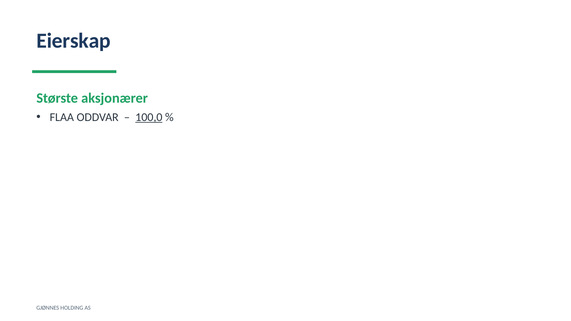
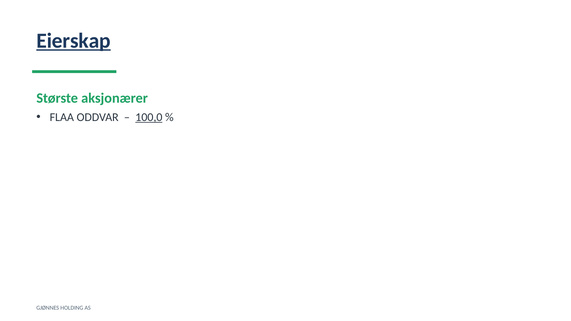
Eierskap underline: none -> present (74, 41)
